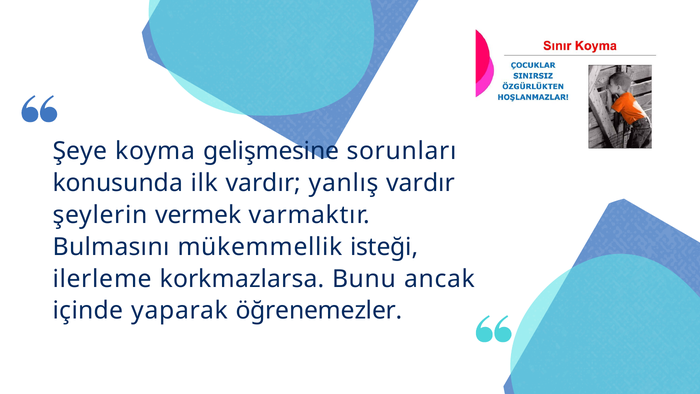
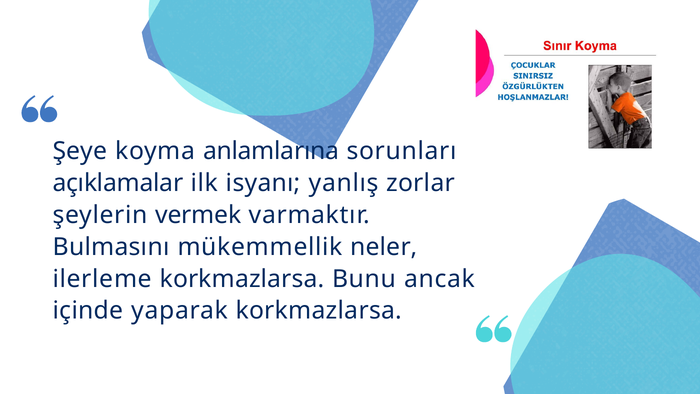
gelişmesine: gelişmesine -> anlamlarına (271, 151)
konusunda: konusunda -> açıklamalar (118, 183)
ilk vardır: vardır -> isyanı (263, 183)
yanlış vardır: vardır -> zorlar (421, 183)
isteği: isteği -> neler (384, 247)
yaparak öğrenemezler: öğrenemezler -> korkmazlarsa (319, 311)
